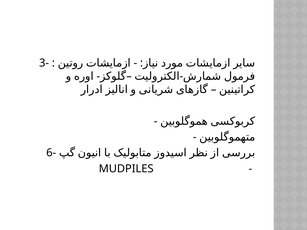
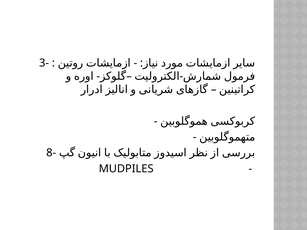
6-: 6- -> 8- (51, 153)
